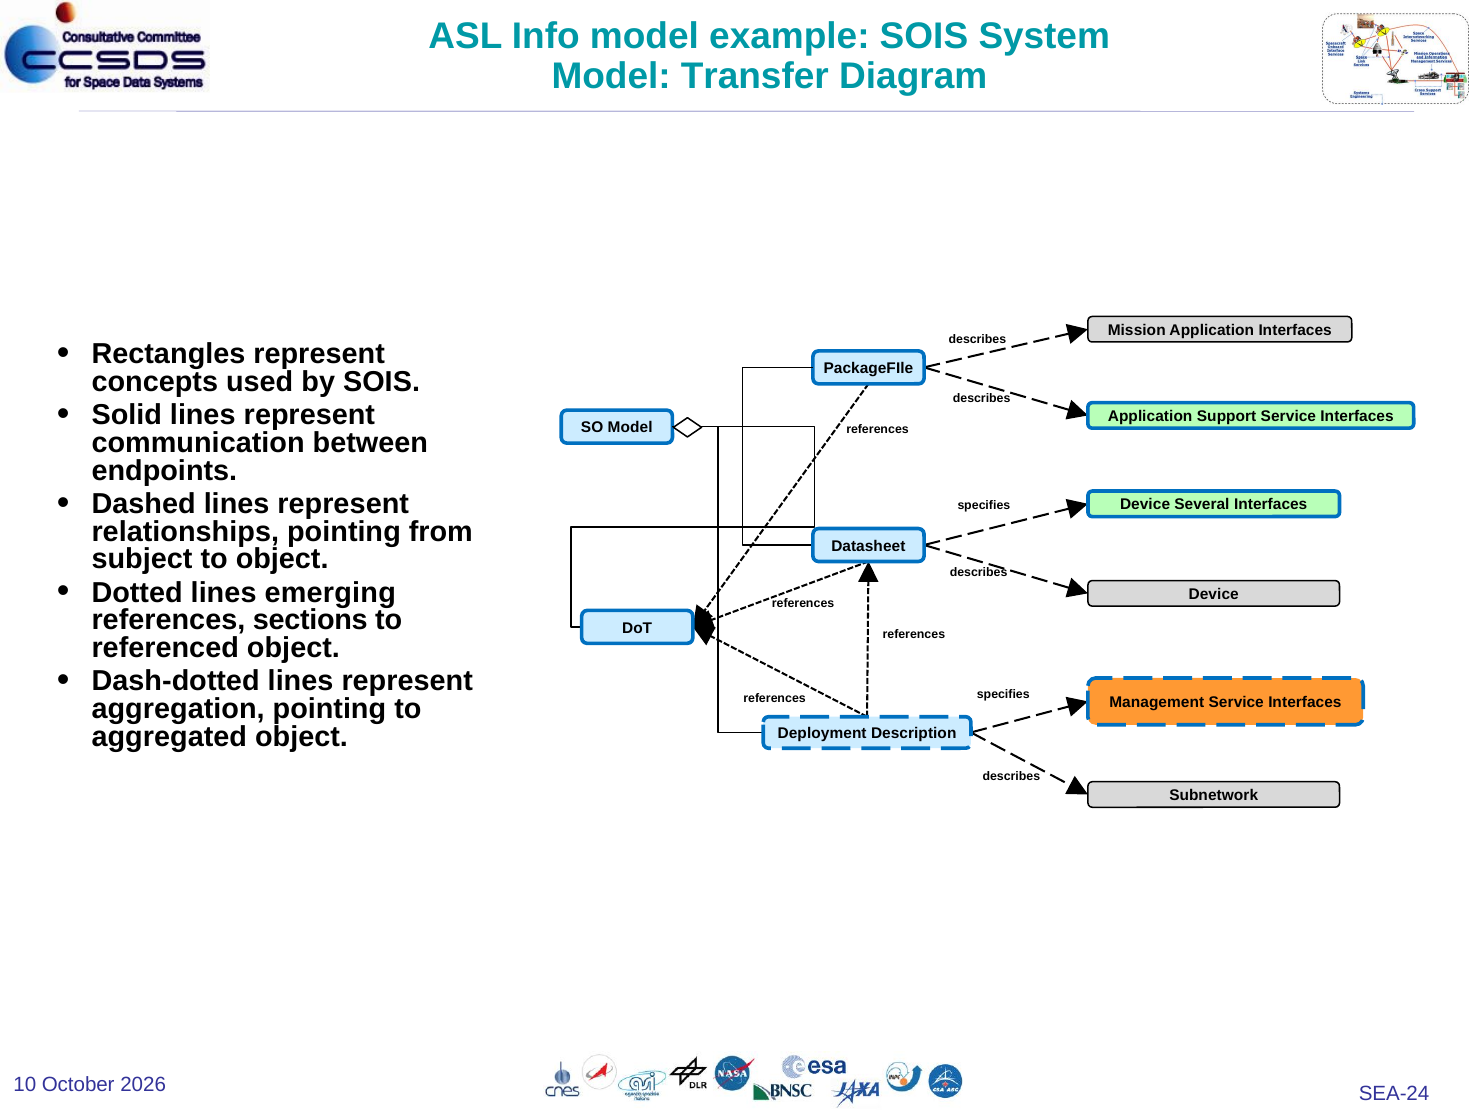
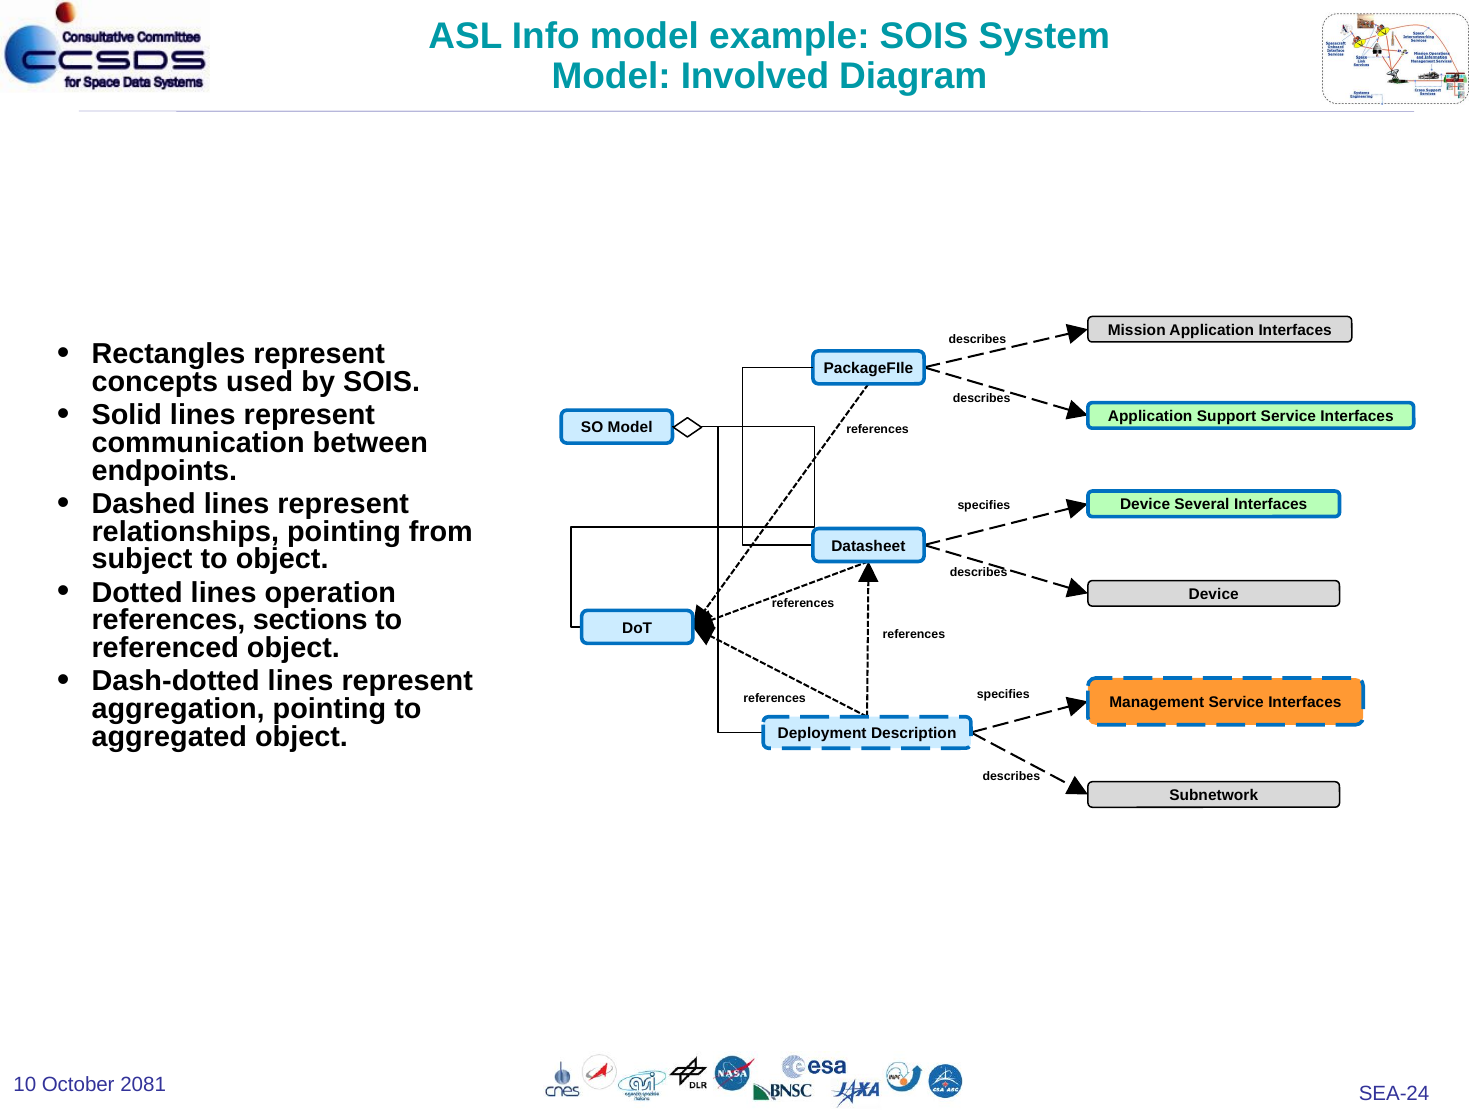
Transfer: Transfer -> Involved (755, 76)
emerging: emerging -> operation (330, 593)
2026: 2026 -> 2081 (143, 1084)
